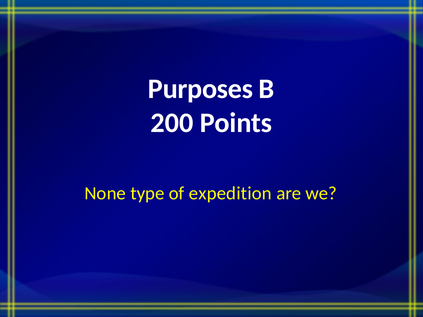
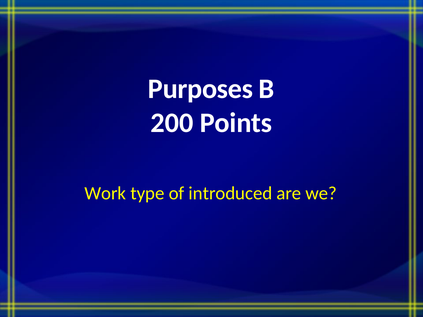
None: None -> Work (105, 193)
expedition: expedition -> introduced (230, 193)
